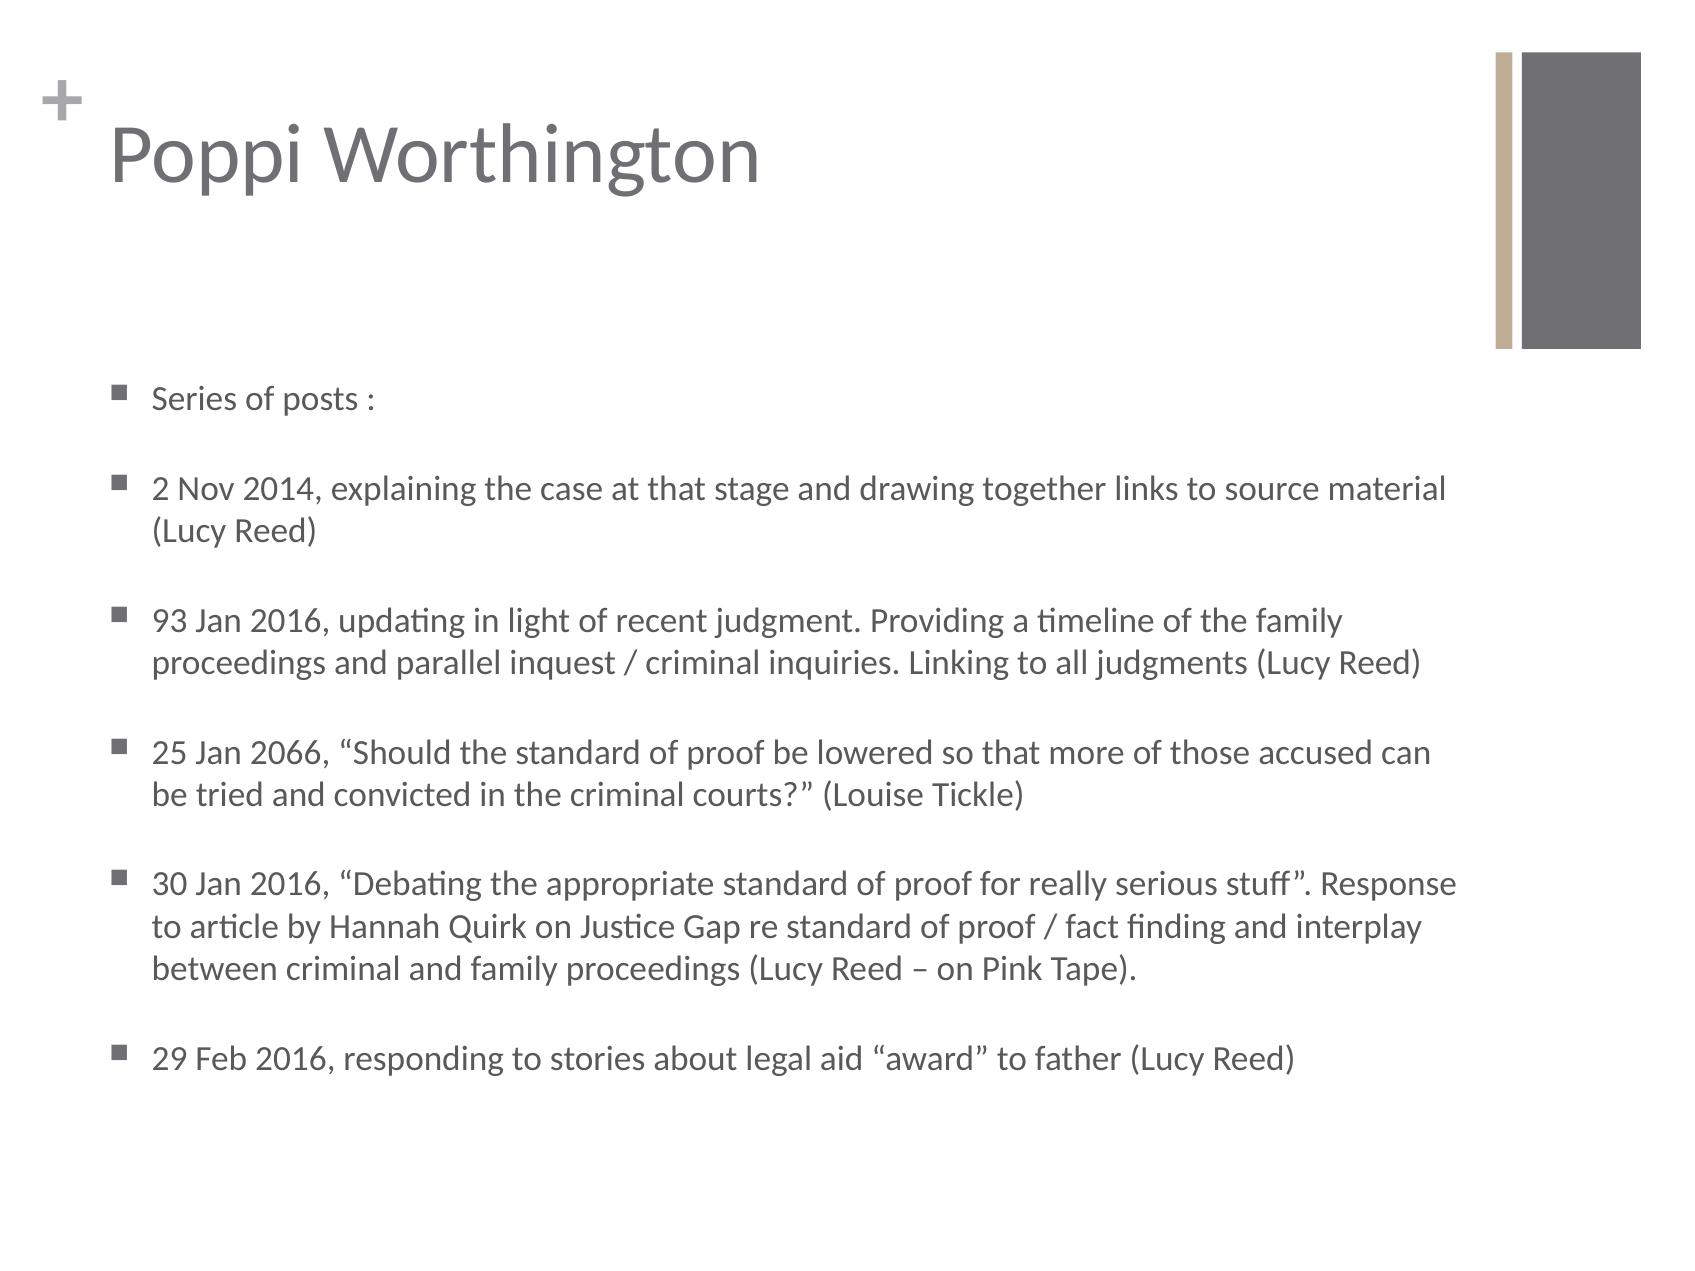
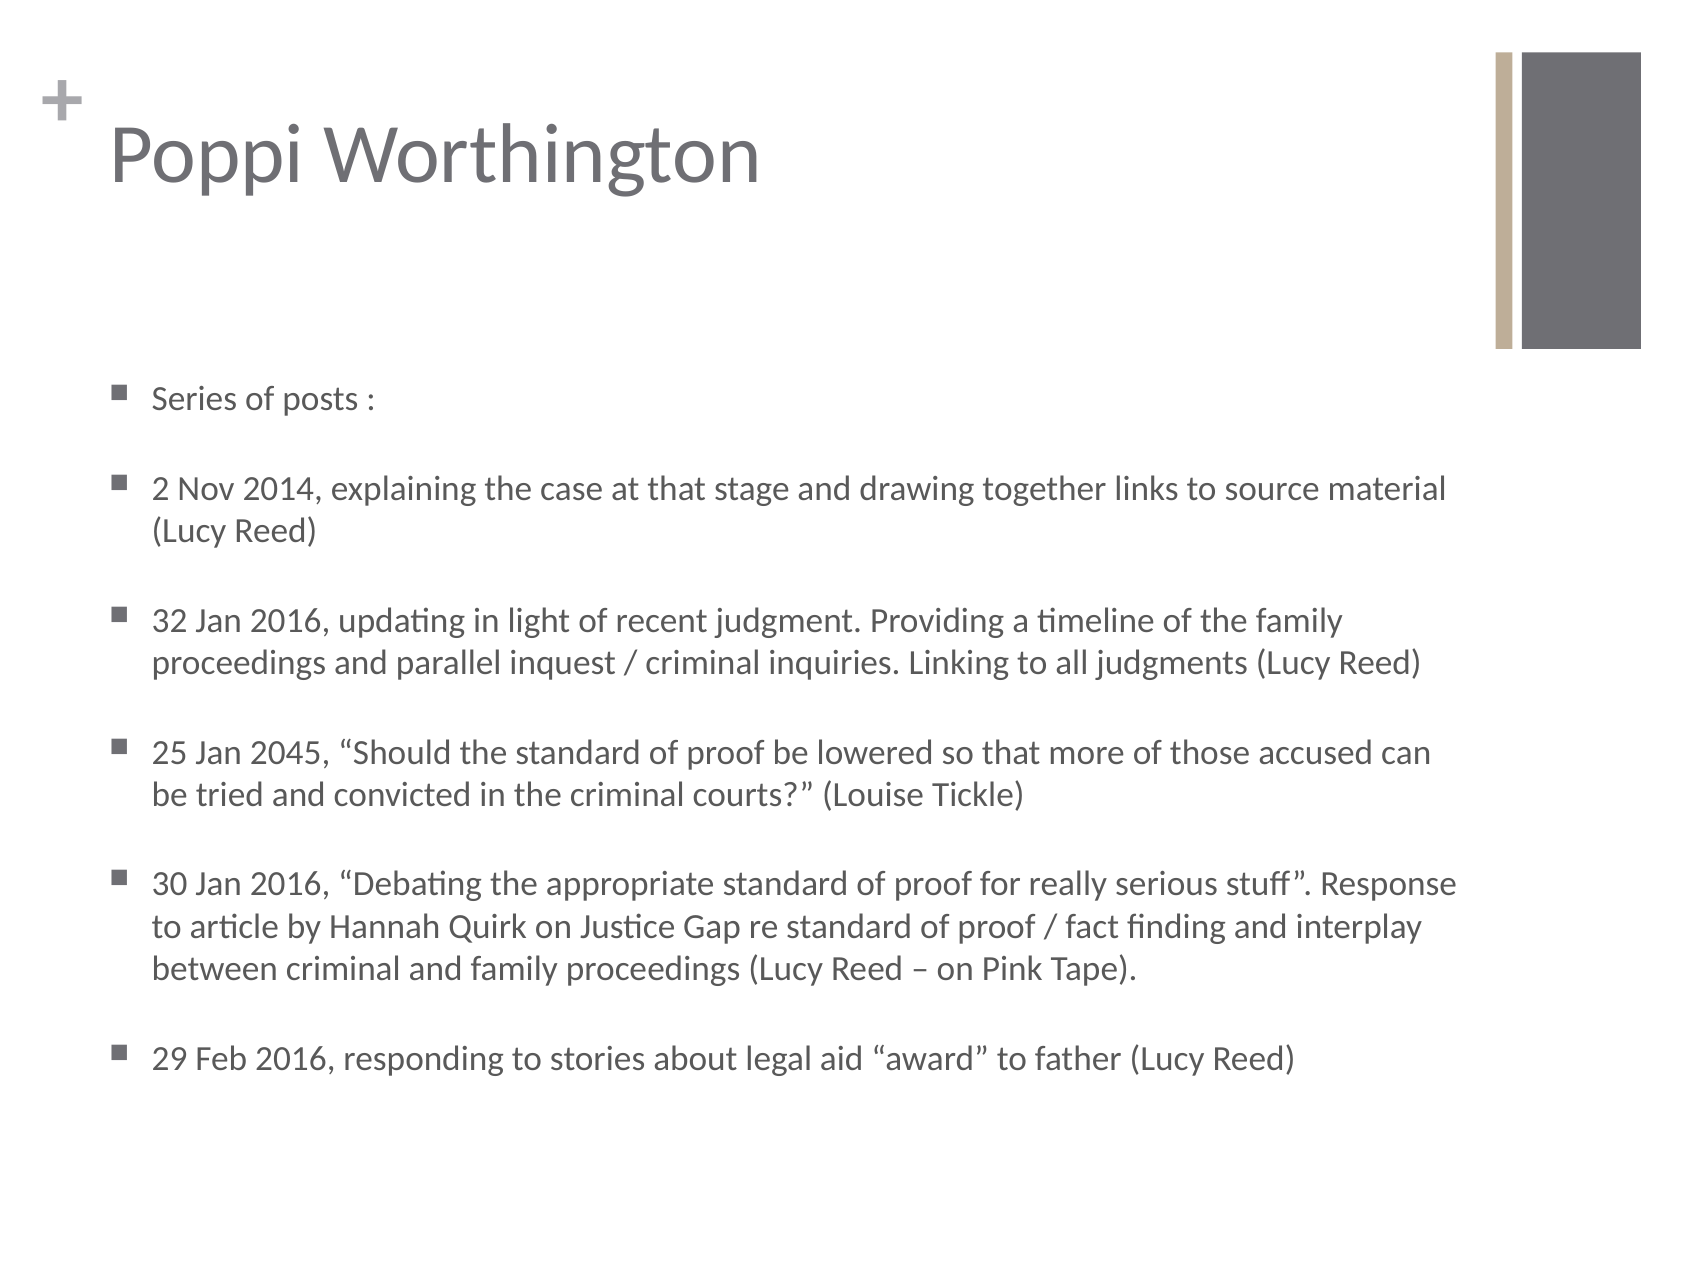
93: 93 -> 32 (170, 621)
2066: 2066 -> 2045 (290, 753)
